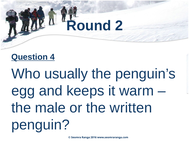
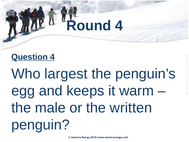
Round 2: 2 -> 4 (119, 26)
usually: usually -> largest (66, 74)
